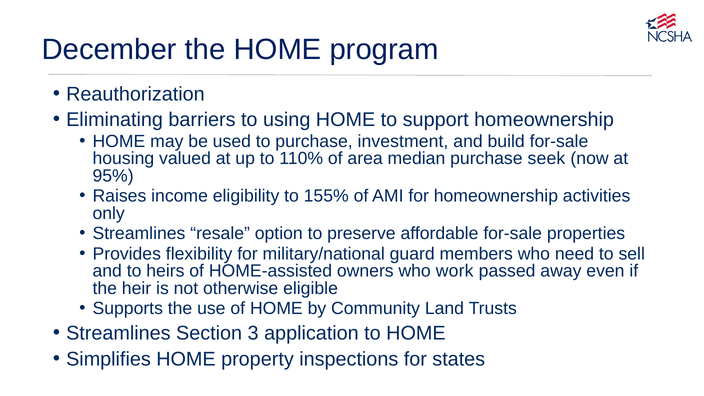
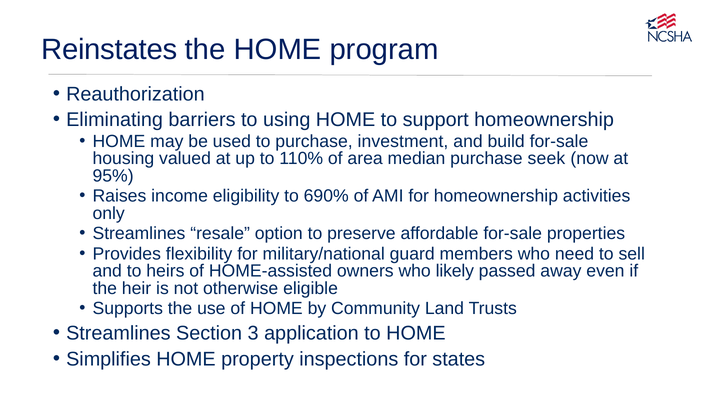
December: December -> Reinstates (109, 50)
155%: 155% -> 690% (326, 196)
work: work -> likely (455, 271)
